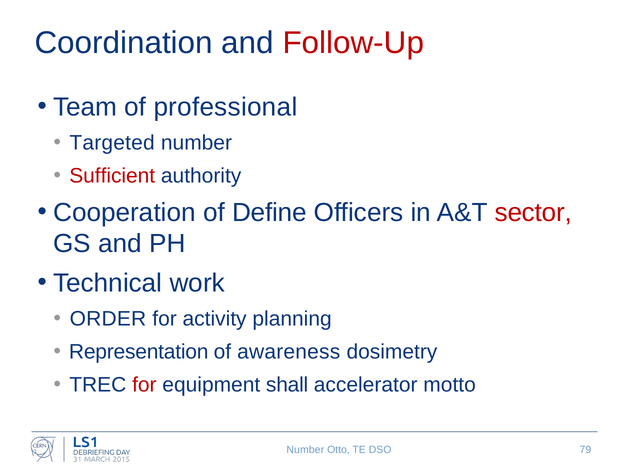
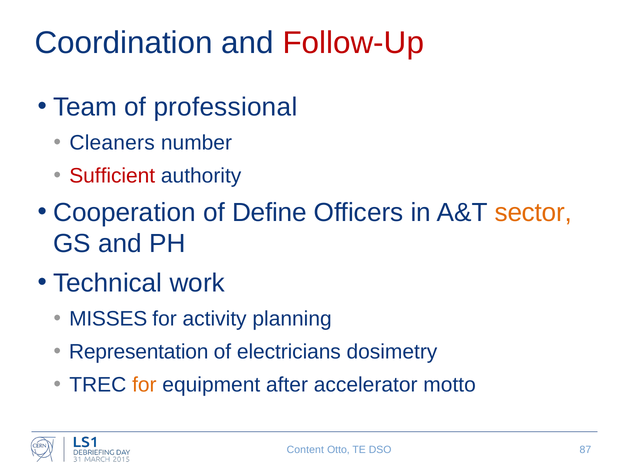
Targeted: Targeted -> Cleaners (112, 143)
sector colour: red -> orange (533, 213)
ORDER: ORDER -> MISSES (108, 319)
awareness: awareness -> electricians (289, 352)
for colour: red -> orange (144, 385)
shall: shall -> after (287, 385)
Number: Number -> Content (305, 451)
79: 79 -> 87 (585, 451)
